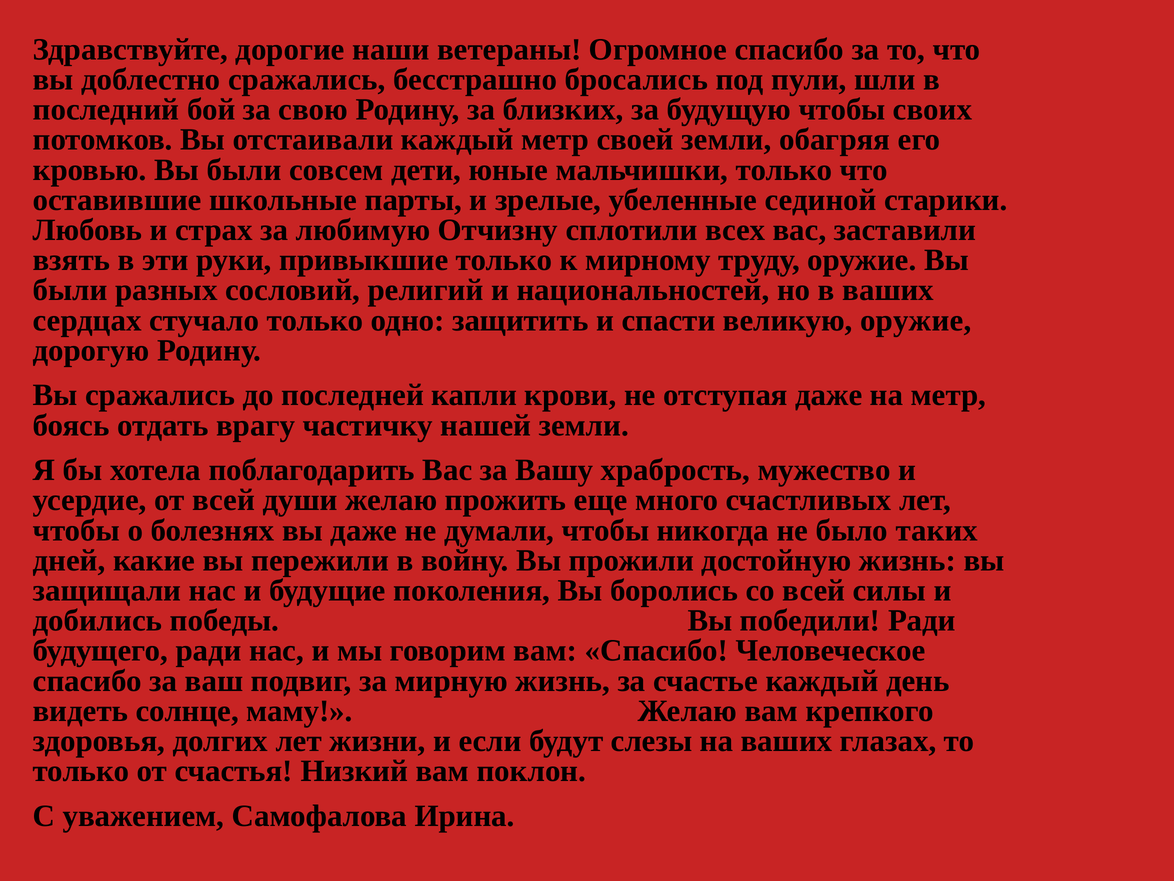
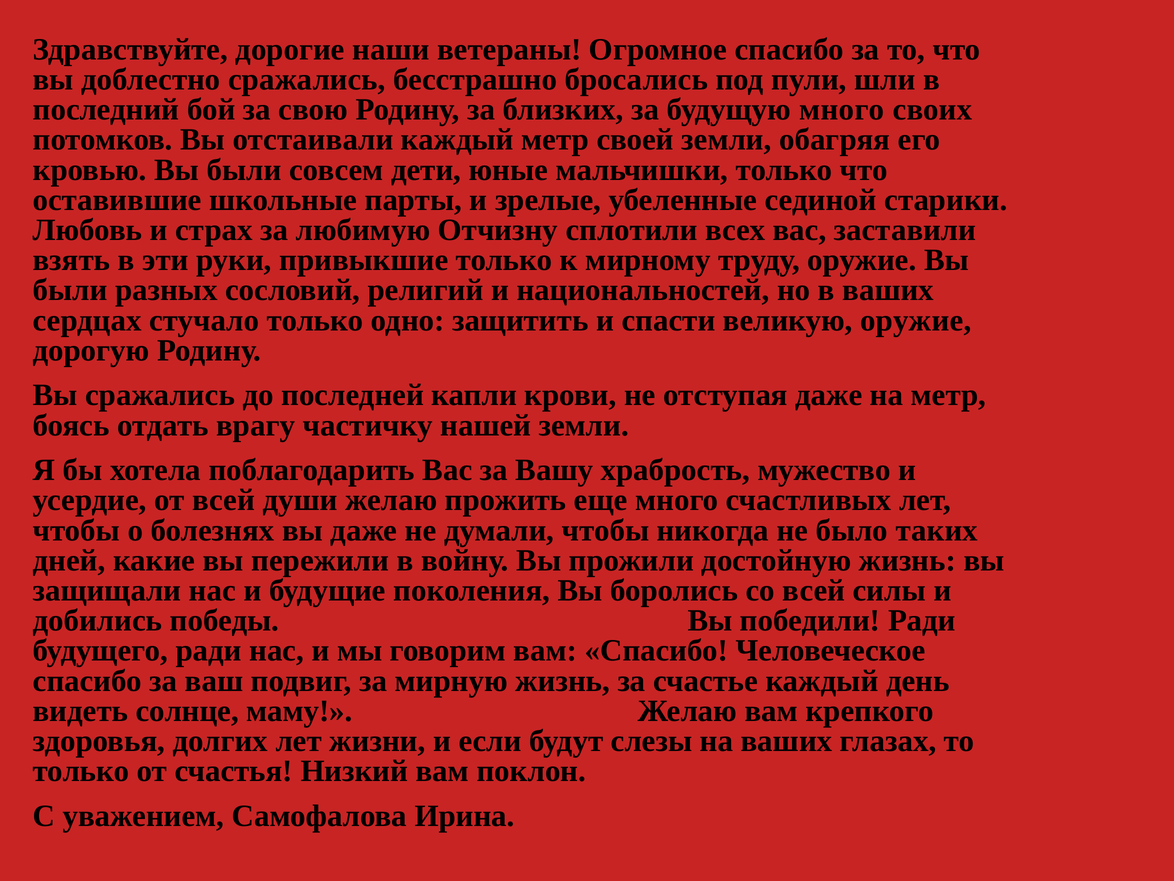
будущую чтобы: чтобы -> много (842, 110)
